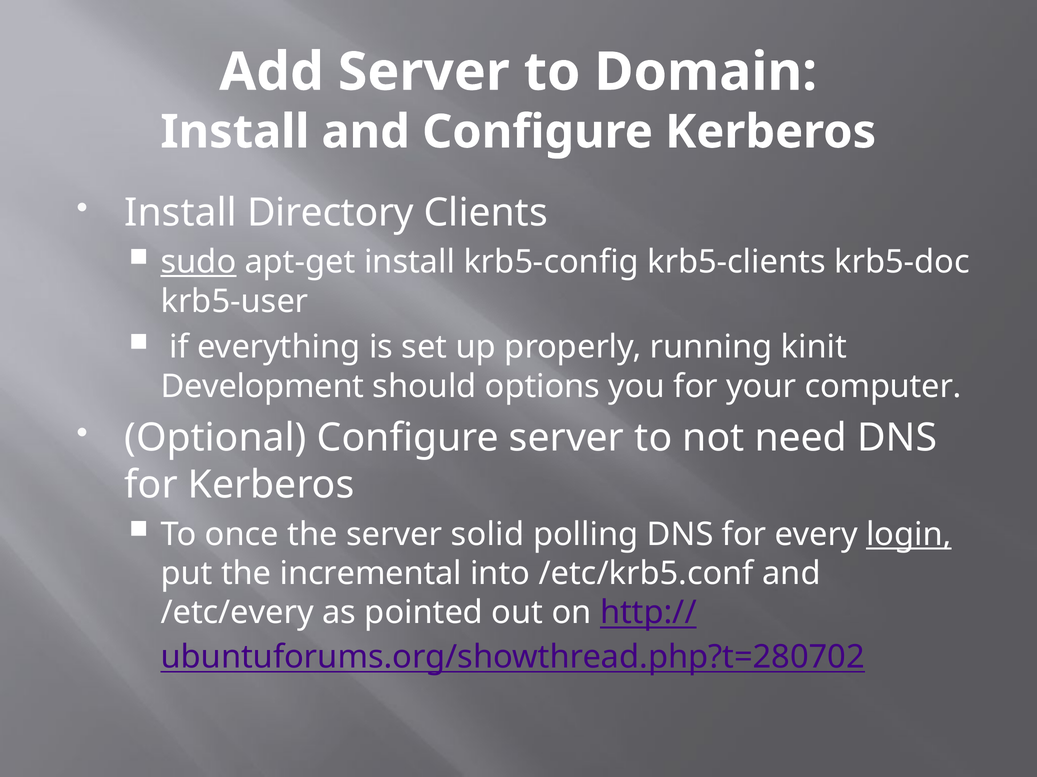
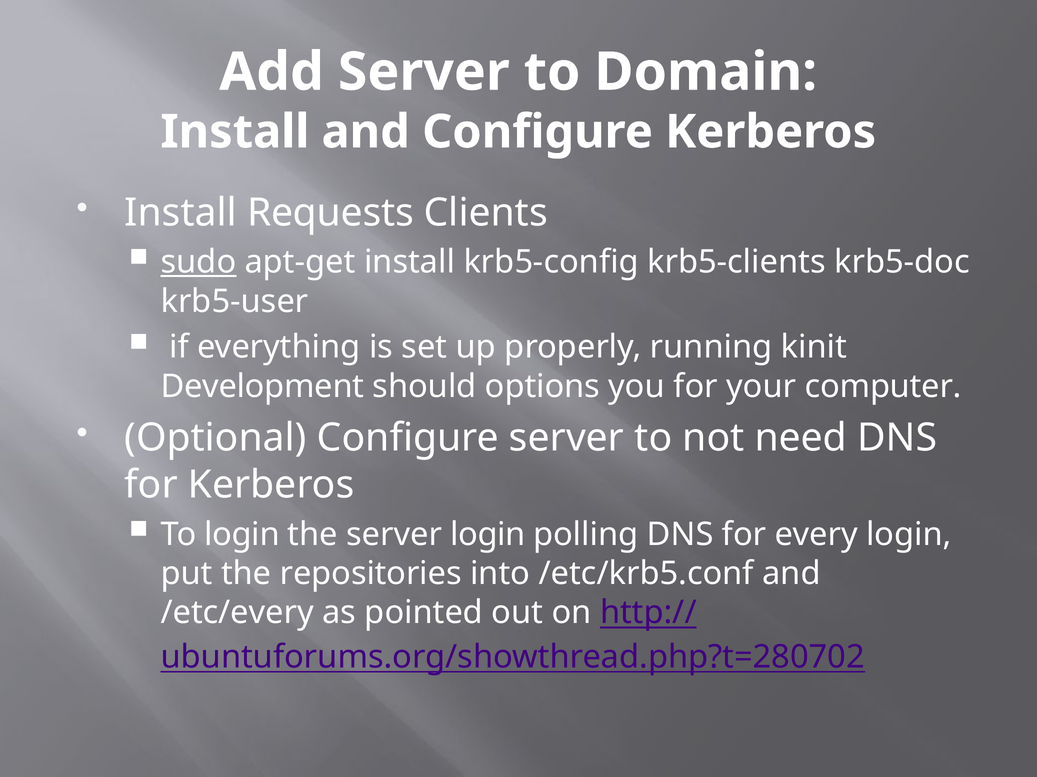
Directory: Directory -> Requests (330, 213)
To once: once -> login (242, 535)
server solid: solid -> login (488, 535)
login underline: present -> none (909, 535)
incremental: incremental -> repositories (371, 574)
